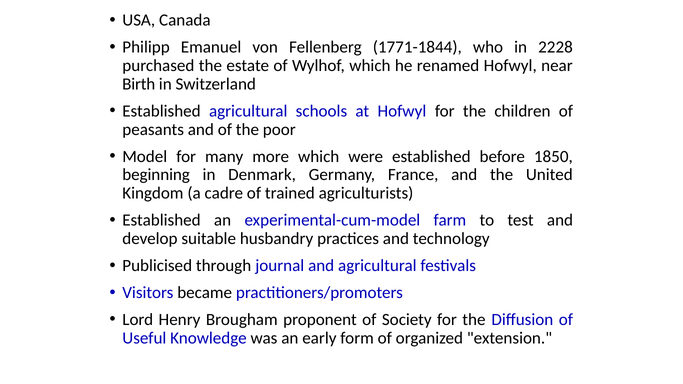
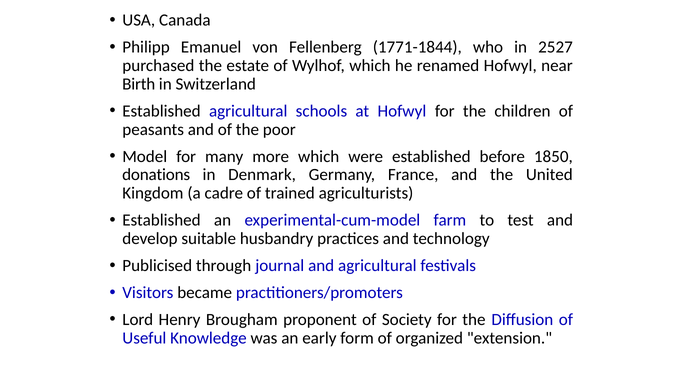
2228: 2228 -> 2527 (556, 47)
beginning: beginning -> donations (156, 175)
